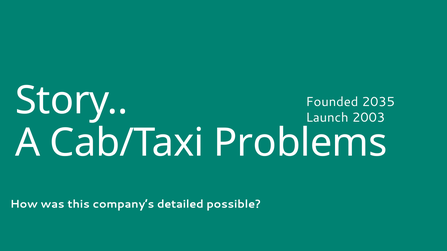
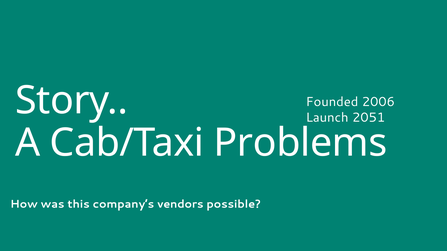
2035: 2035 -> 2006 (378, 102)
2003: 2003 -> 2051 (369, 118)
detailed: detailed -> vendors (180, 205)
